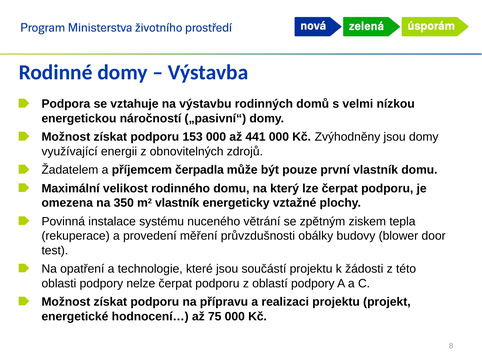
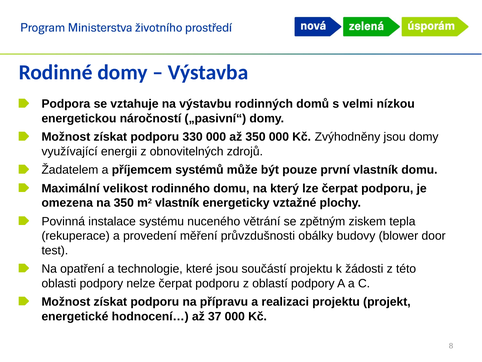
153: 153 -> 330 (193, 137)
až 441: 441 -> 350 (256, 137)
čerpadla: čerpadla -> systémů (199, 170)
75: 75 -> 37 (215, 316)
